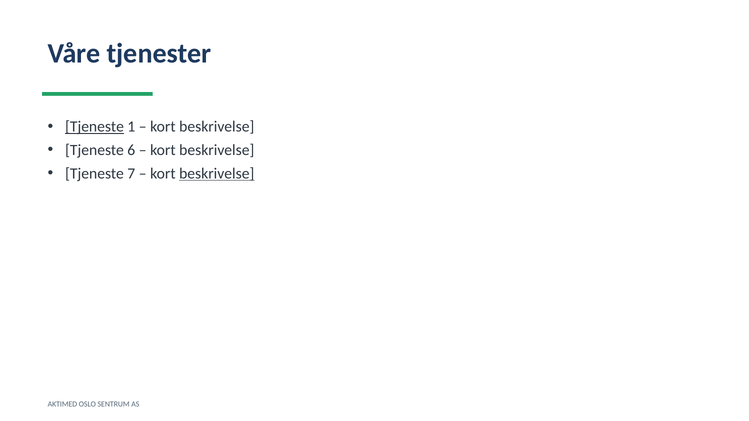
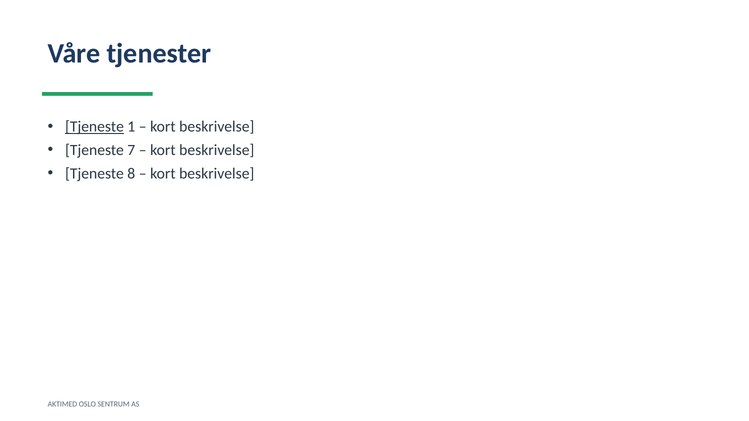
6: 6 -> 7 (131, 150)
7: 7 -> 8 (131, 174)
beskrivelse underline: present -> none (217, 174)
